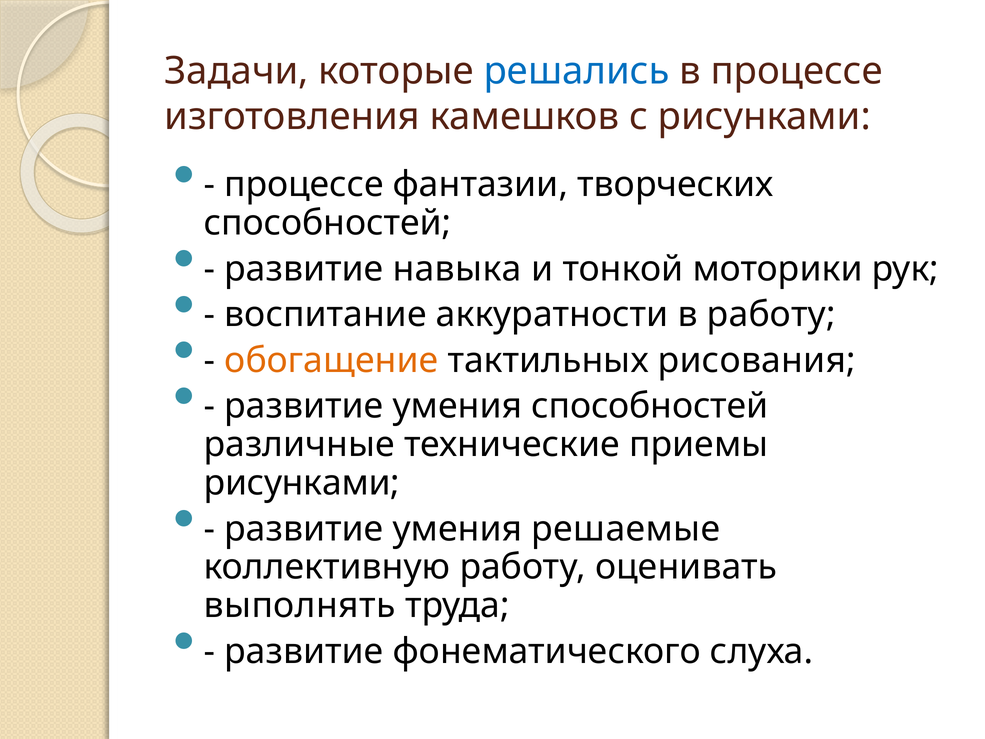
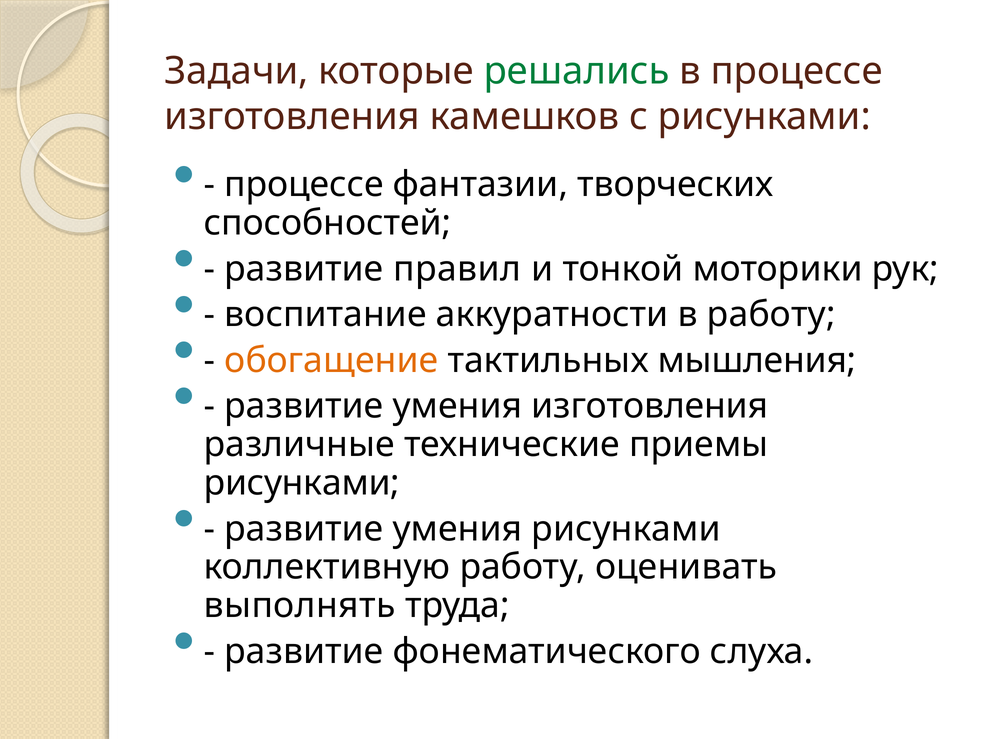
решались colour: blue -> green (577, 71)
навыка: навыка -> правил (457, 269)
рисования: рисования -> мышления (757, 360)
умения способностей: способностей -> изготовления (650, 406)
умения решаемые: решаемые -> рисунками (626, 529)
